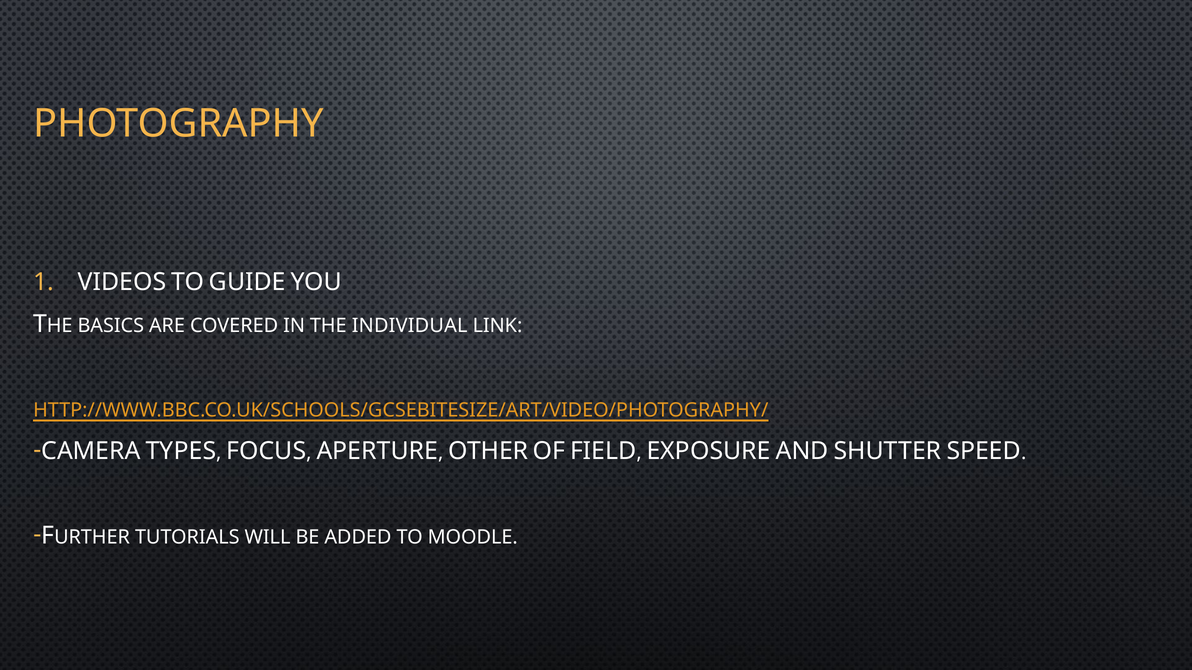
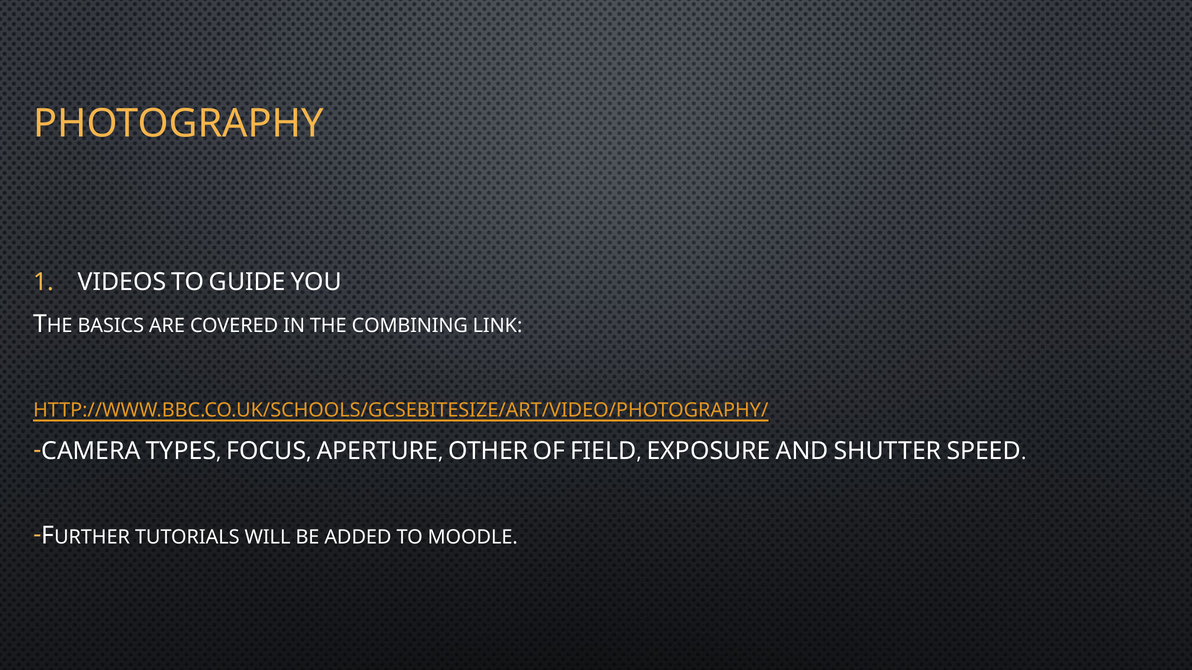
INDIVIDUAL: INDIVIDUAL -> COMBINING (410, 326)
